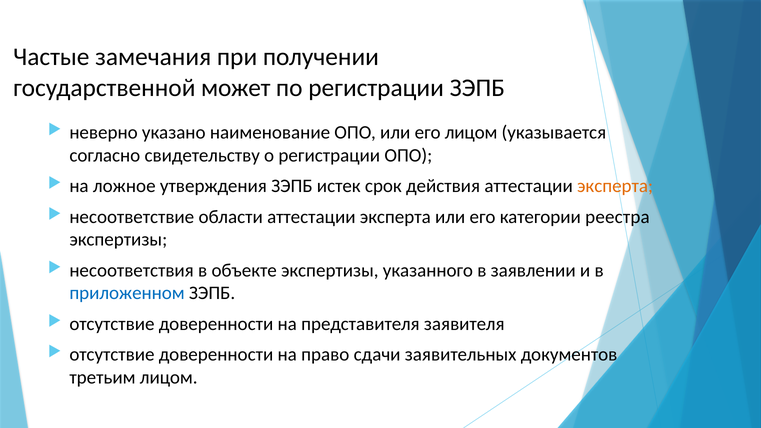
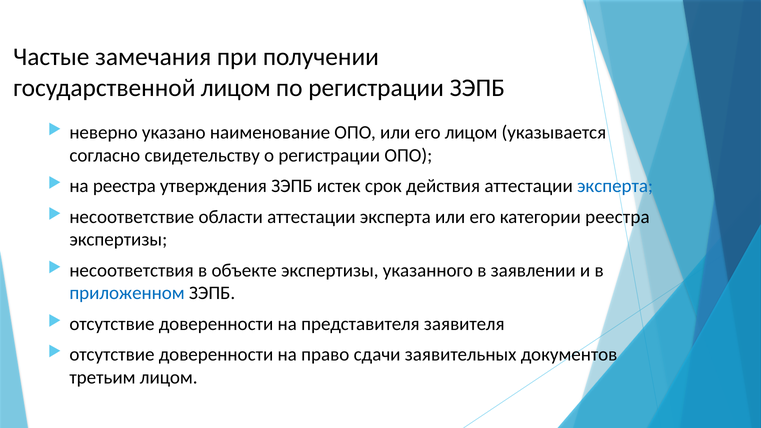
государственной может: может -> лицом (236, 88)
на ложное: ложное -> реестра (124, 186)
эксперта colour: orange -> blue (615, 186)
